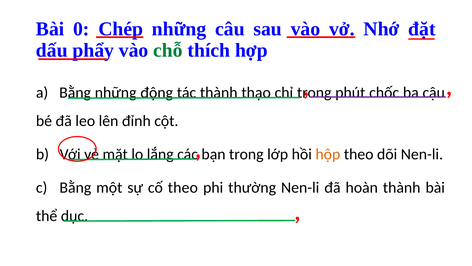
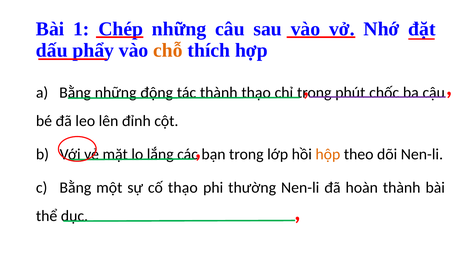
0: 0 -> 1 (81, 29)
chỗ colour: green -> orange (168, 50)
cố theo: theo -> thạo (183, 187)
